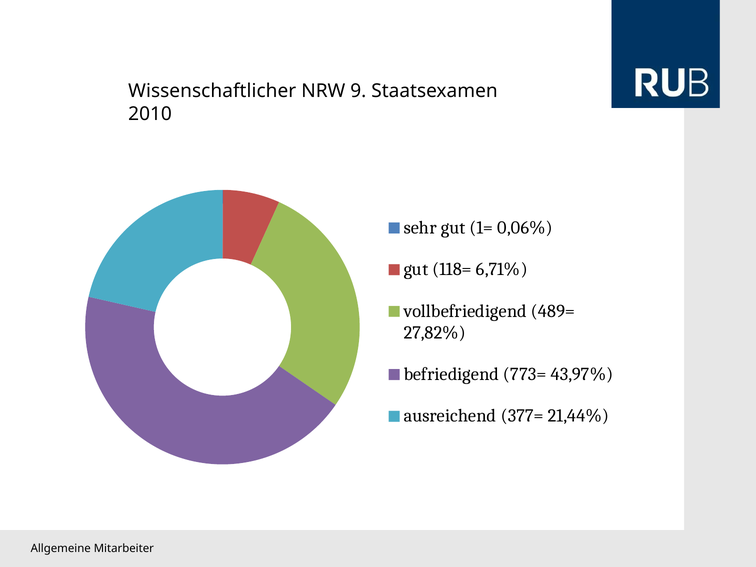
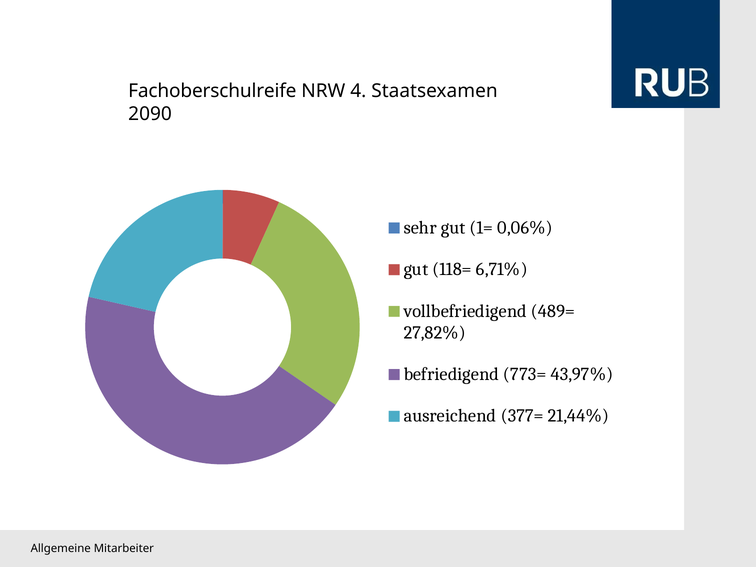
Wissenschaftlicher: Wissenschaftlicher -> Fachoberschulreife (212, 91)
9: 9 -> 4 (358, 91)
2010: 2010 -> 2090 (150, 114)
